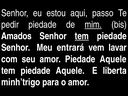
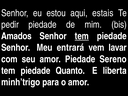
passo: passo -> estais (103, 13)
mim underline: present -> none (93, 25)
amor Piedade Aquele: Aquele -> Sereno (113, 59)
tem piedade Aquele: Aquele -> Quanto (70, 71)
